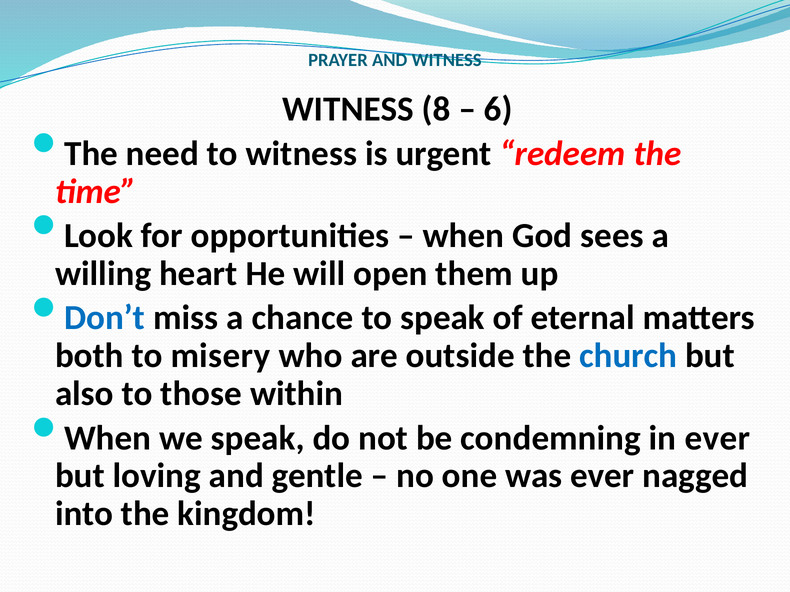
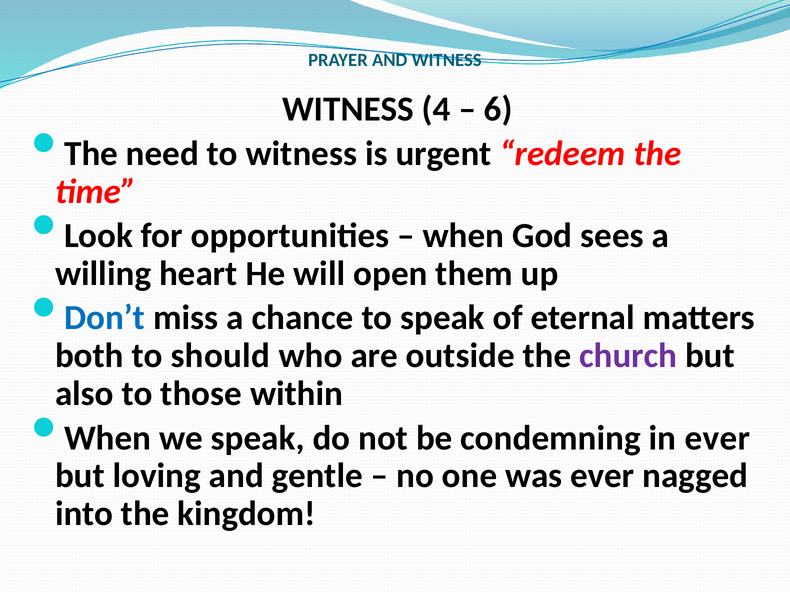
8: 8 -> 4 (436, 109)
misery: misery -> should (220, 356)
church colour: blue -> purple (628, 356)
